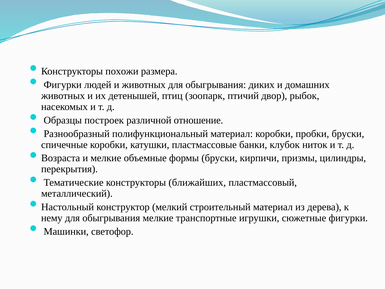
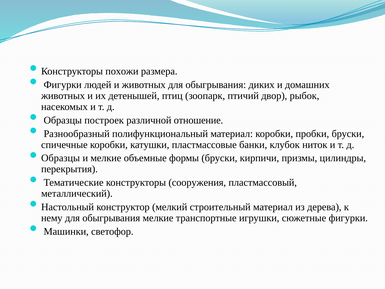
Возраста: Возраста -> Образцы (61, 158)
ближайших: ближайших -> сооружения (197, 182)
